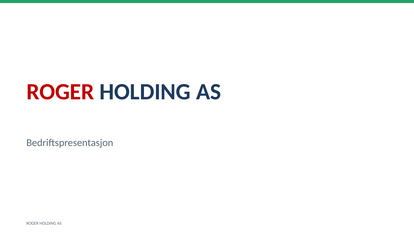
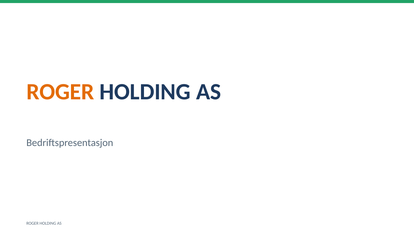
ROGER colour: red -> orange (60, 92)
